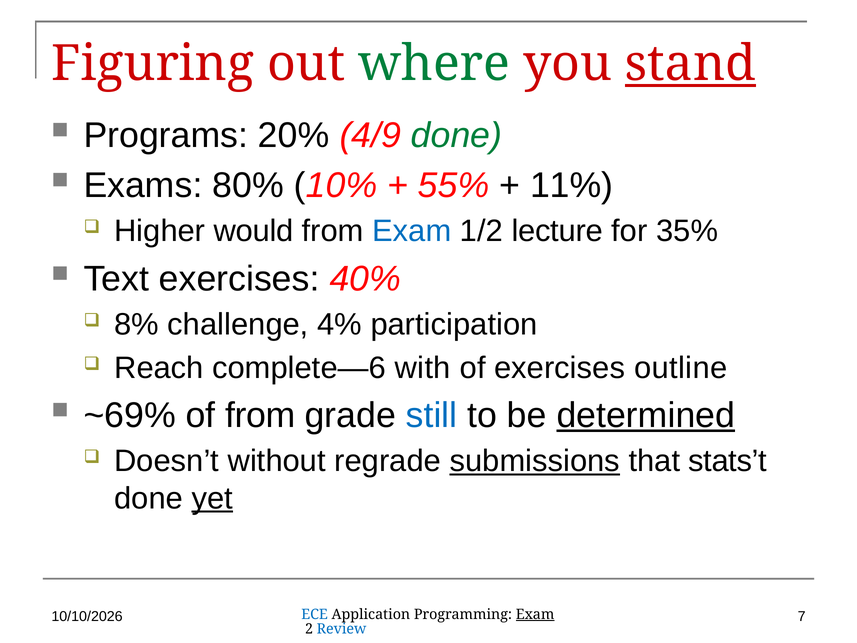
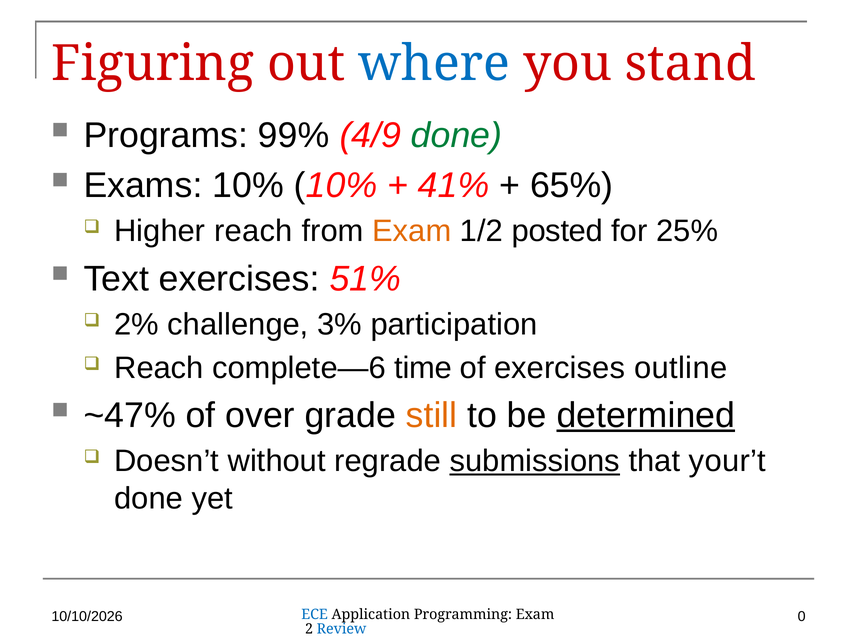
where colour: green -> blue (434, 64)
stand underline: present -> none (690, 64)
20%: 20% -> 99% (294, 135)
Exams 80%: 80% -> 10% (248, 185)
55%: 55% -> 41% (454, 185)
11%: 11% -> 65% (572, 185)
Higher would: would -> reach (253, 231)
Exam colour: blue -> orange (412, 231)
lecture: lecture -> posted (557, 231)
35%: 35% -> 25% (687, 231)
40%: 40% -> 51% (365, 279)
8%: 8% -> 2% (137, 324)
4%: 4% -> 3% (340, 324)
with: with -> time (423, 368)
~69%: ~69% -> ~47% (130, 415)
of from: from -> over (260, 415)
still colour: blue -> orange (432, 415)
stats’t: stats’t -> your’t (727, 461)
yet underline: present -> none (212, 498)
7: 7 -> 0 (802, 616)
Exam underline: present -> none (535, 614)
